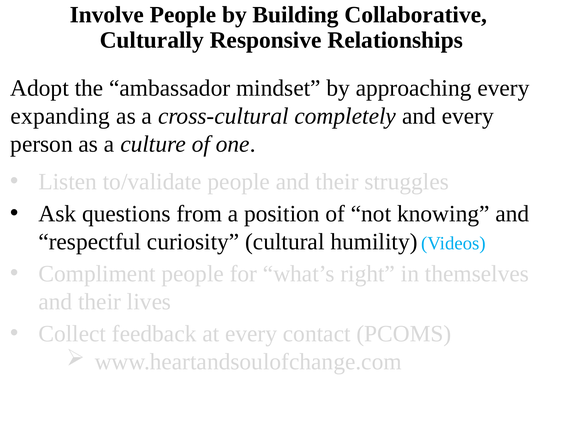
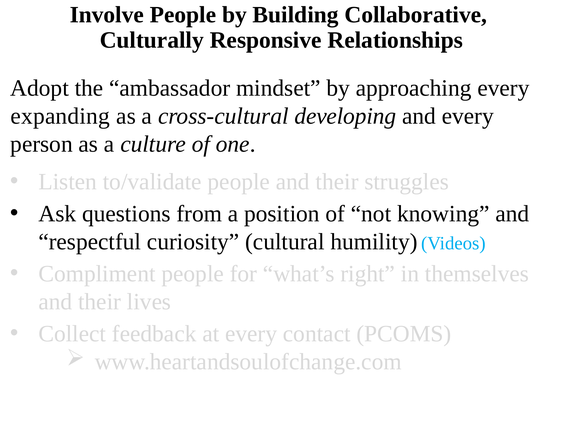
completely: completely -> developing (345, 116)
